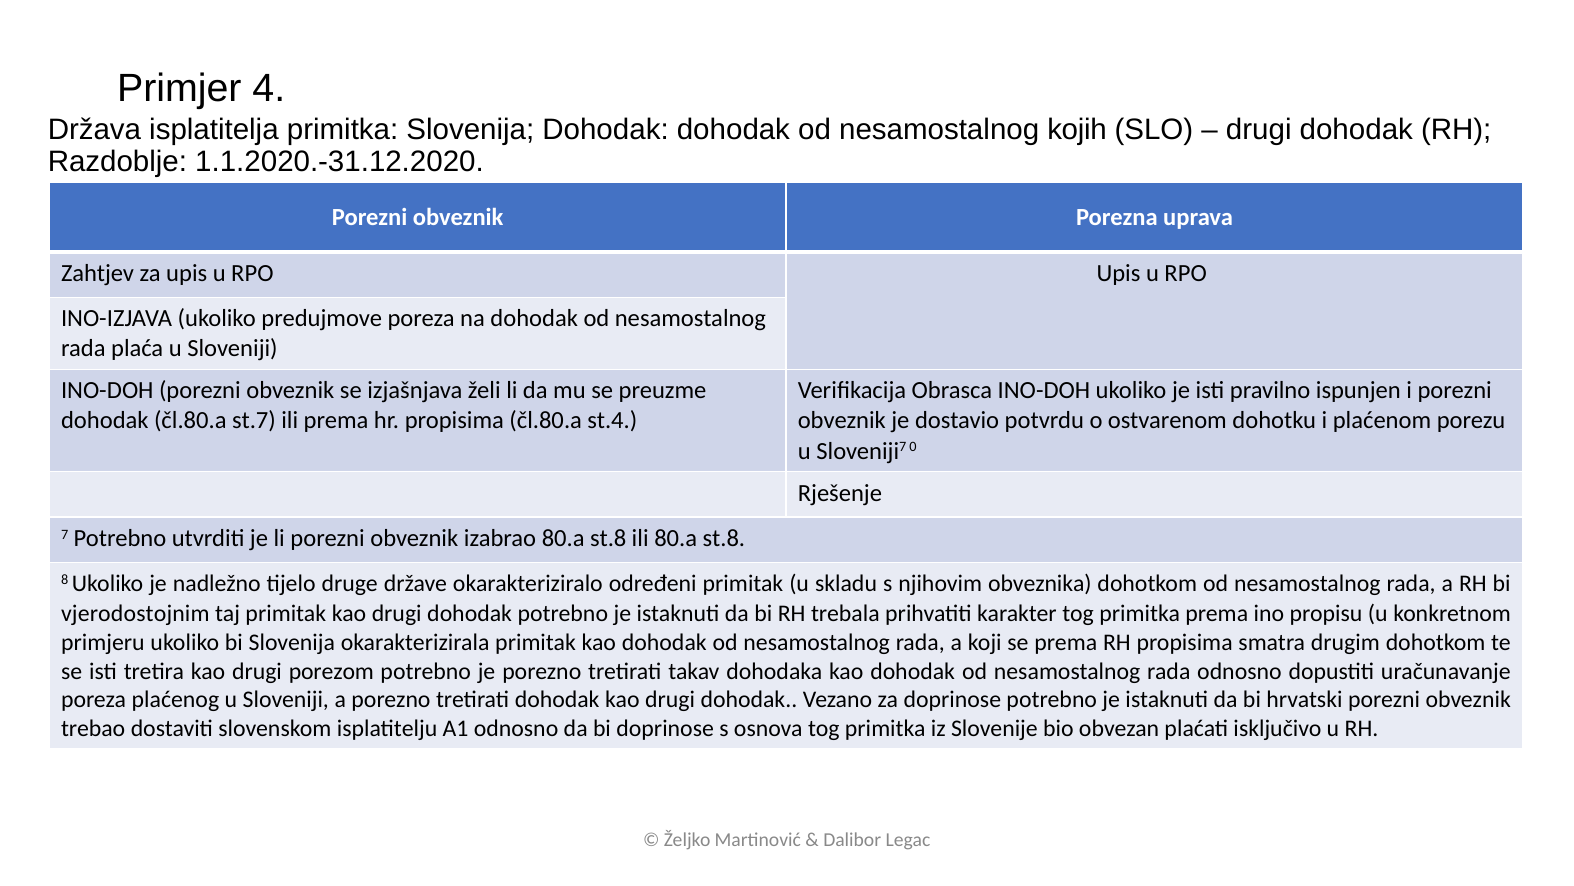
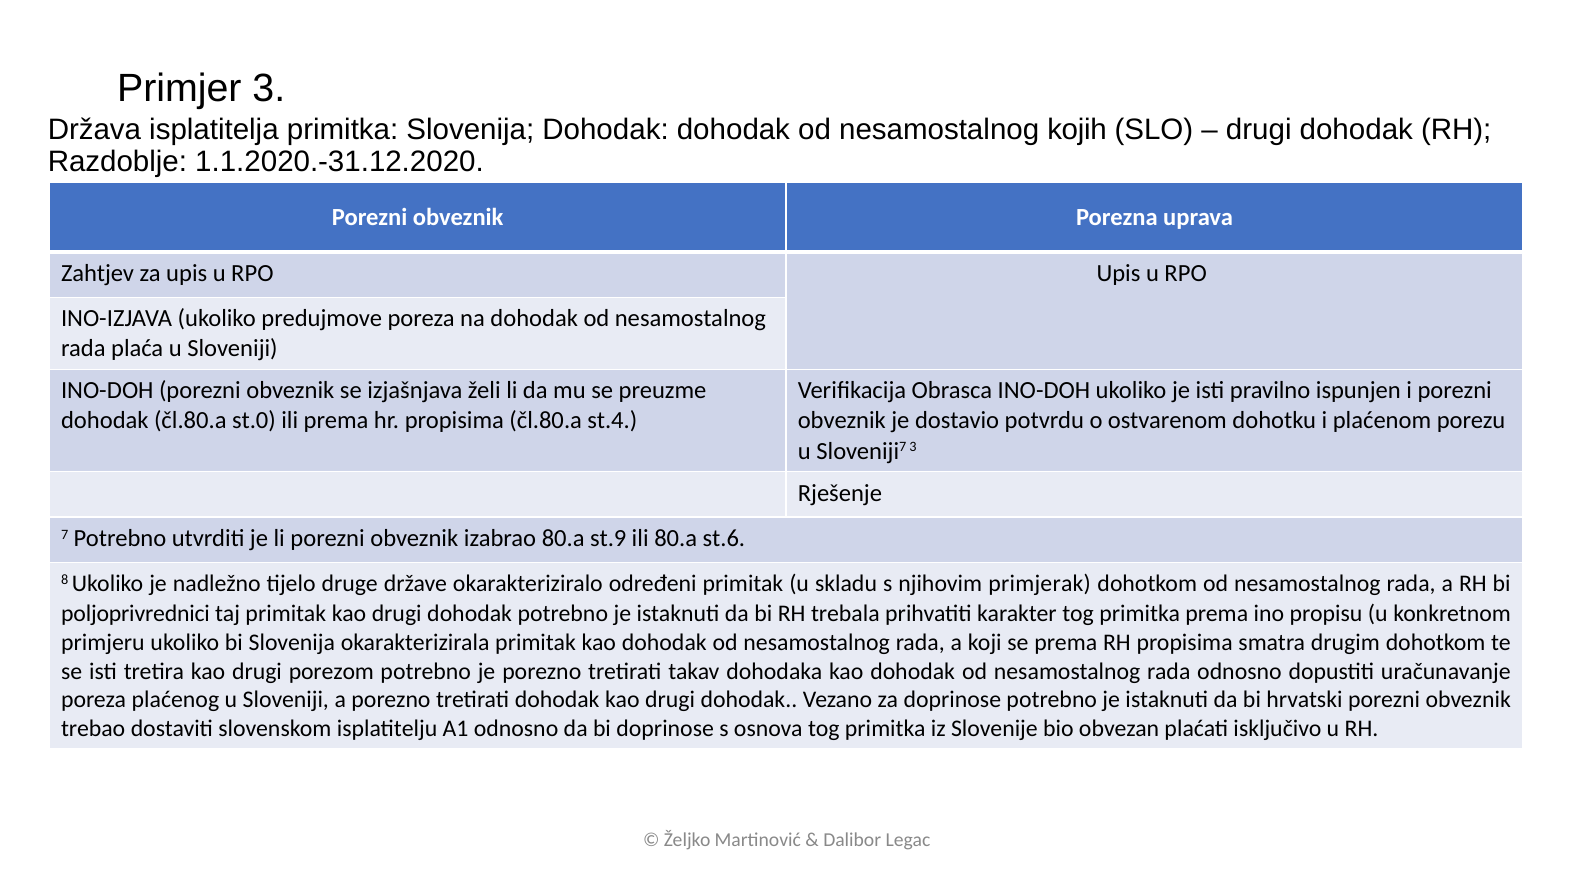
Primjer 4: 4 -> 3 (269, 88)
st.7: st.7 -> st.0 (254, 420)
Sloveniji7 0: 0 -> 3 (913, 447)
izabrao 80.a st.8: st.8 -> st.9 (608, 538)
ili 80.a st.8: st.8 -> st.6 (724, 538)
obveznika: obveznika -> primjerak (1040, 584)
vjerodostojnim: vjerodostojnim -> poljoprivrednici (136, 613)
